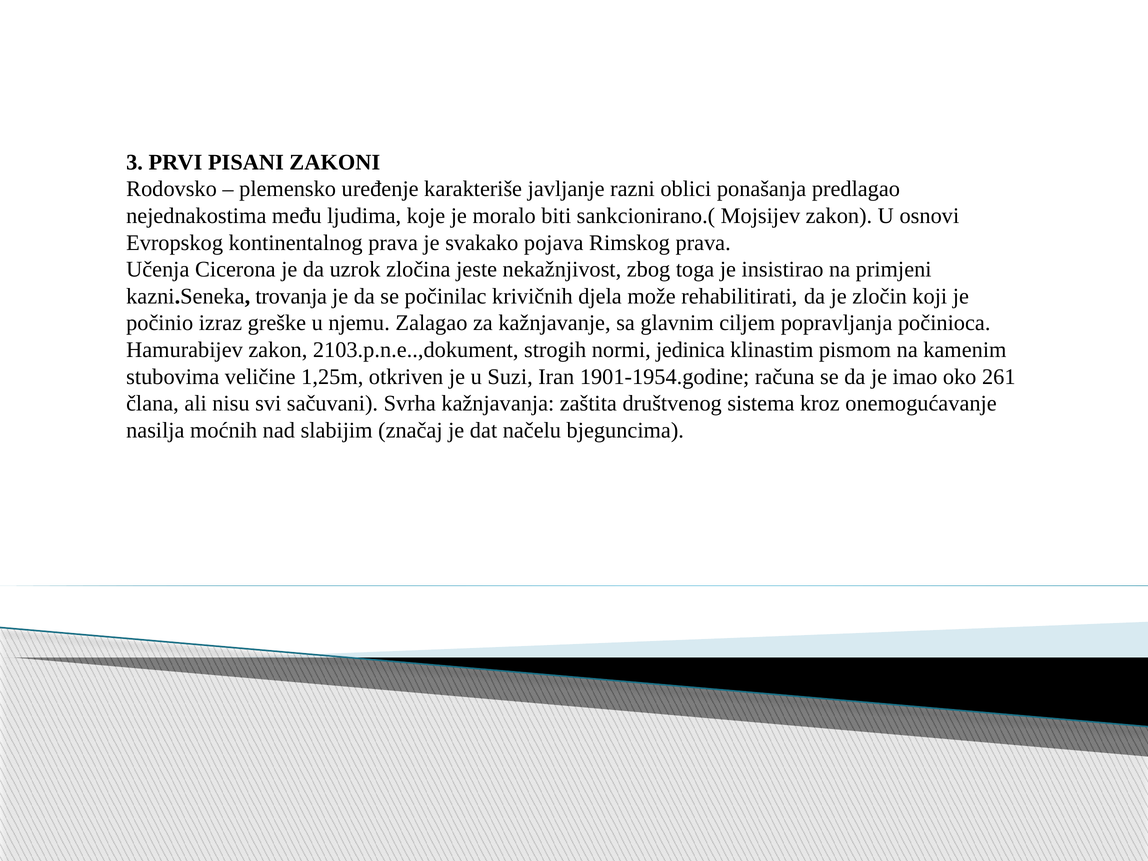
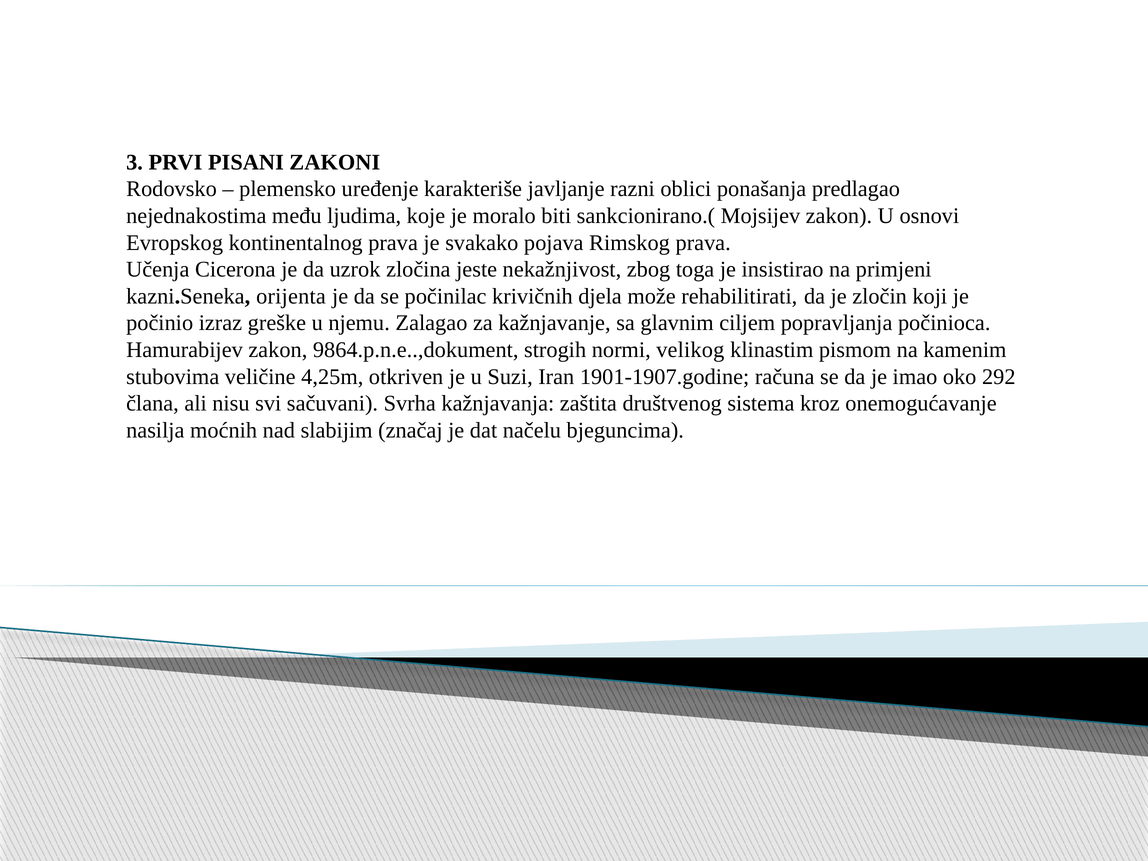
trovanja: trovanja -> orijenta (291, 296)
2103.p.n.e..,dokument: 2103.p.n.e..,dokument -> 9864.p.n.e..,dokument (416, 350)
jedinica: jedinica -> velikog (690, 350)
1,25m: 1,25m -> 4,25m (332, 377)
1901-1954.godine: 1901-1954.godine -> 1901-1907.godine (665, 377)
261: 261 -> 292 (999, 377)
